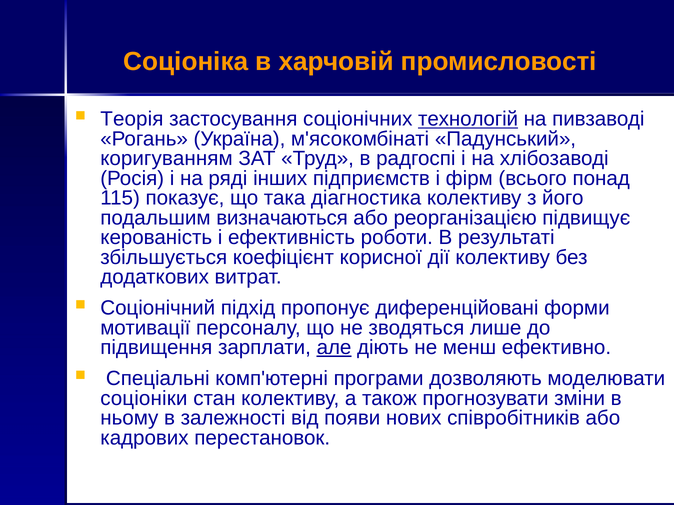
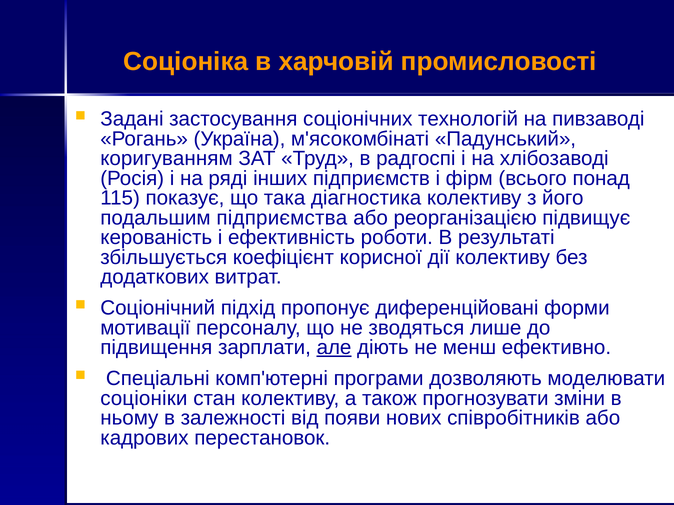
Теорія: Теорія -> Задані (132, 119)
технологій underline: present -> none (468, 119)
визначаються: визначаються -> підприємства (282, 218)
